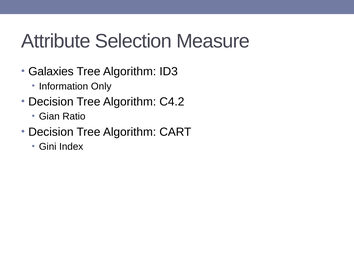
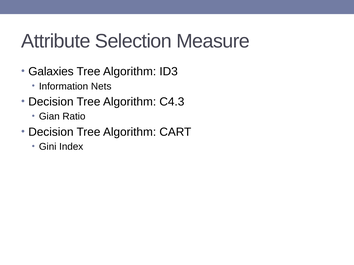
Only: Only -> Nets (101, 86)
C4.2: C4.2 -> C4.3 (172, 102)
